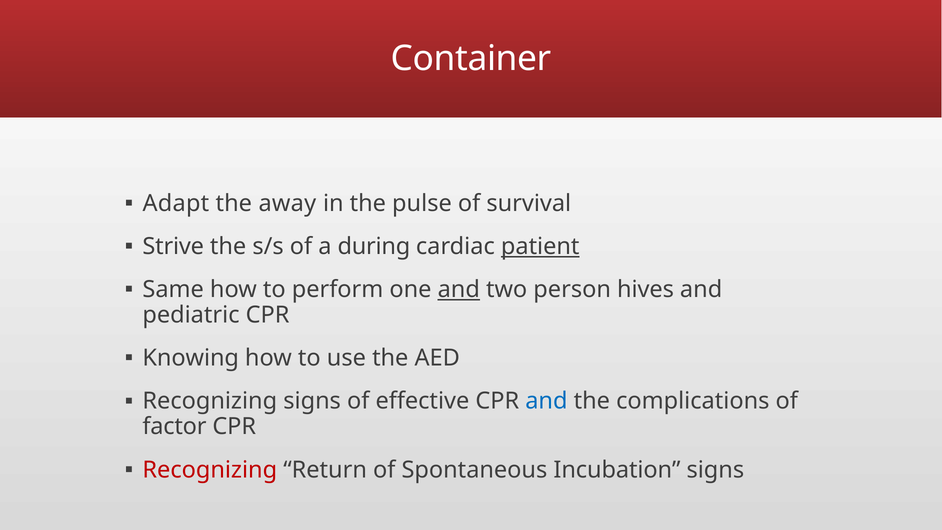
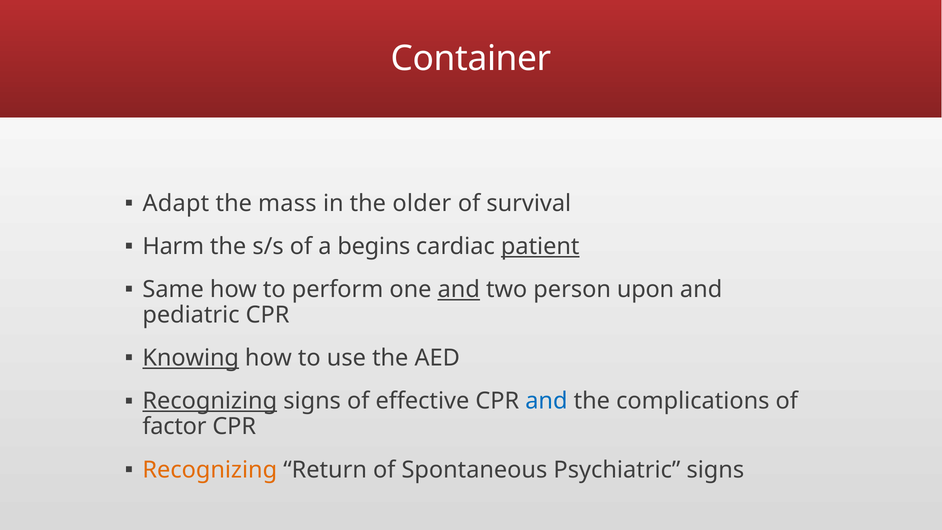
away: away -> mass (287, 203)
pulse: pulse -> older (422, 203)
Strive: Strive -> Harm (173, 246)
during: during -> begins (374, 246)
hives: hives -> upon (646, 290)
Knowing underline: none -> present (191, 358)
Recognizing underline: none -> present (210, 401)
Recognizing colour: red -> orange (210, 470)
Incubation: Incubation -> Psychiatric (617, 470)
